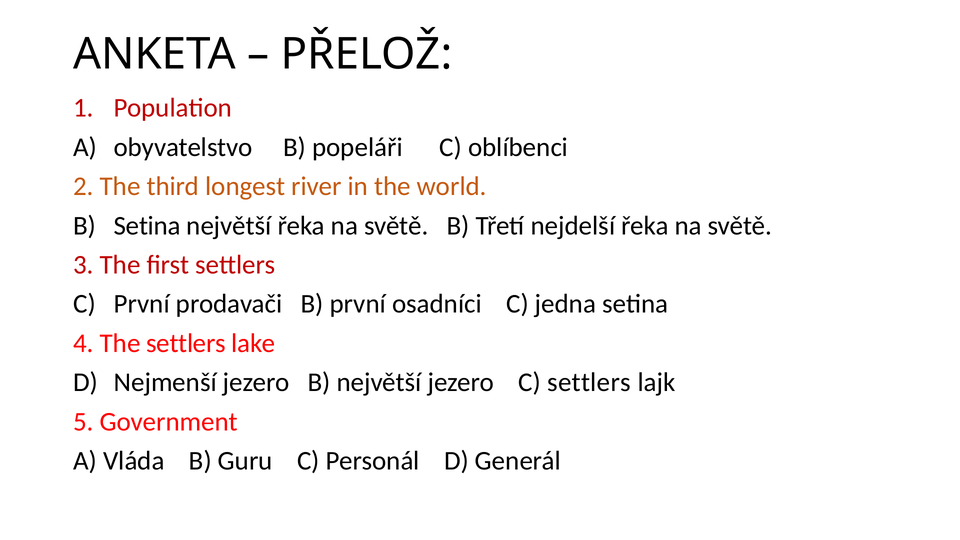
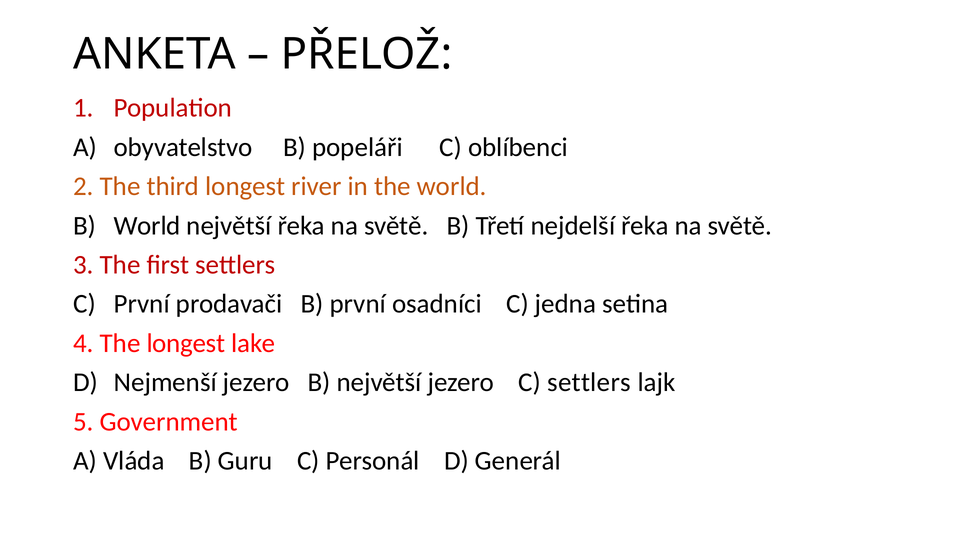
B Setina: Setina -> World (147, 226)
The settlers: settlers -> longest (186, 343)
